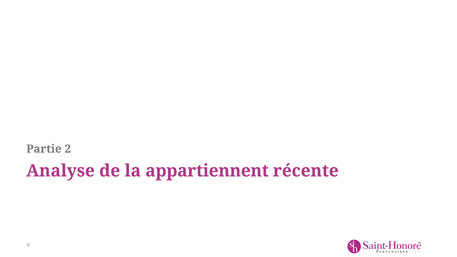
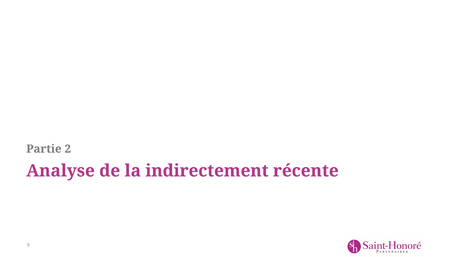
appartiennent: appartiennent -> indirectement (207, 171)
